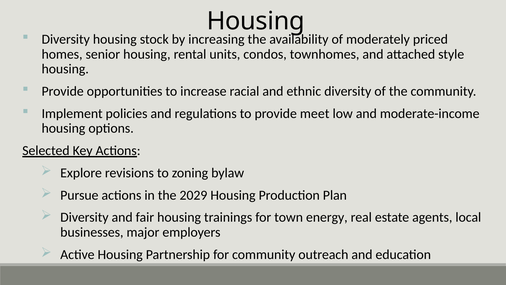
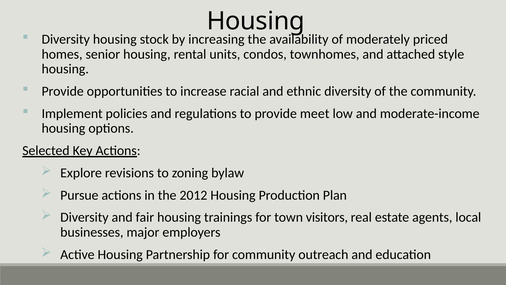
2029: 2029 -> 2012 (193, 195)
energy: energy -> visitors (327, 217)
